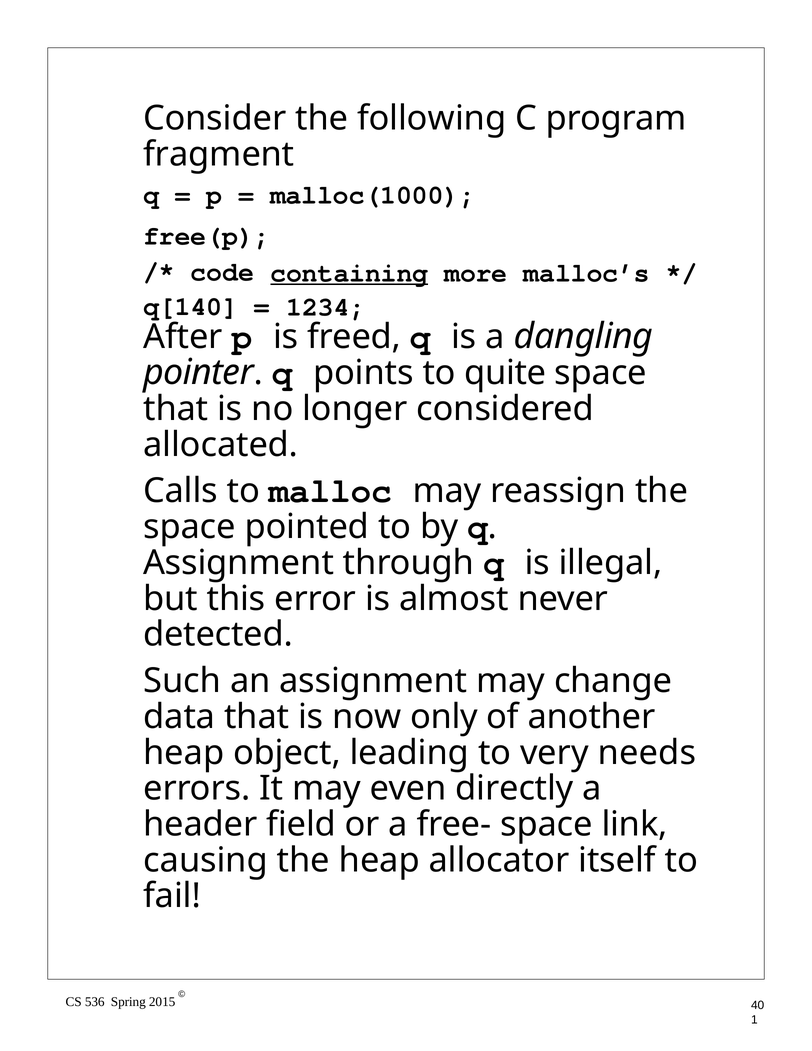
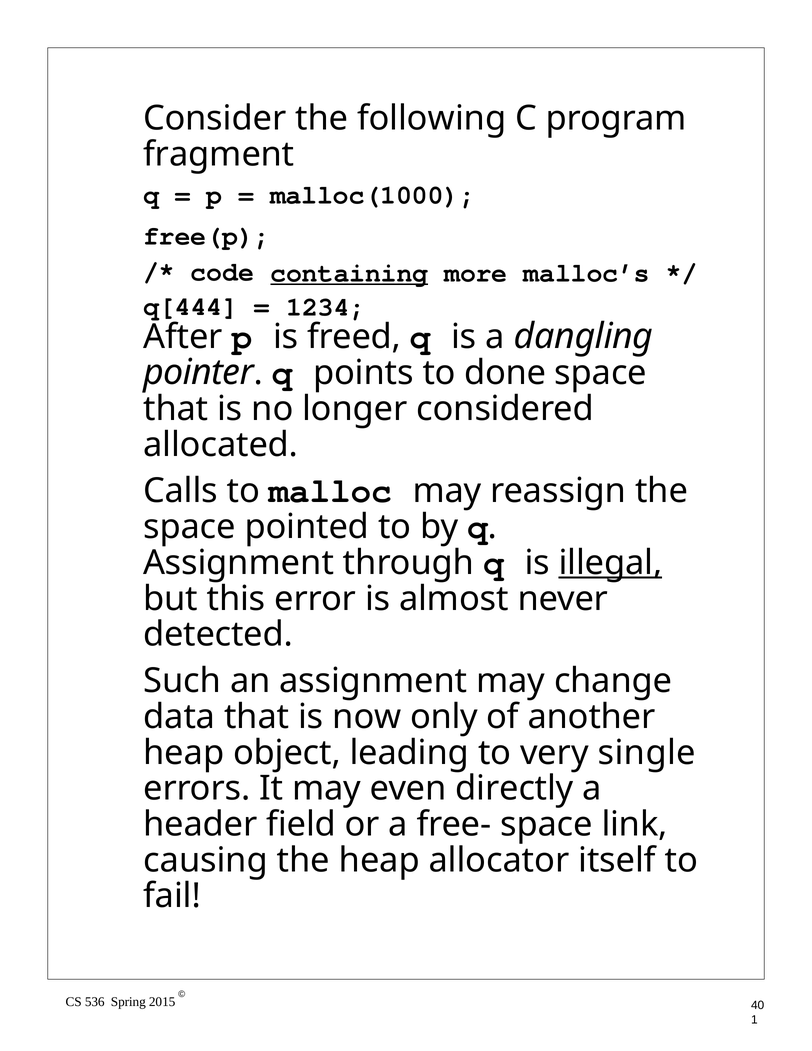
q[140: q[140 -> q[444 (191, 306)
quite: quite -> done (505, 373)
illegal underline: none -> present (611, 563)
needs: needs -> single (647, 753)
